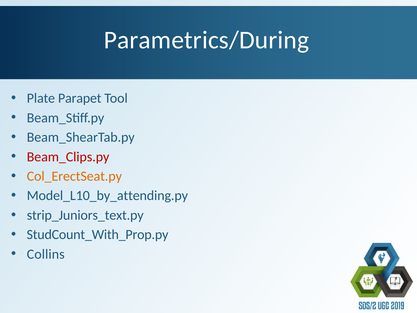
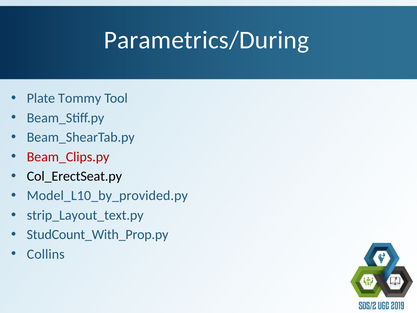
Parapet: Parapet -> Tommy (80, 98)
Col_ErectSeat.py colour: orange -> black (74, 176)
Model_L10_by_attending.py: Model_L10_by_attending.py -> Model_L10_by_provided.py (107, 196)
strip_Juniors_text.py: strip_Juniors_text.py -> strip_Layout_text.py (85, 215)
